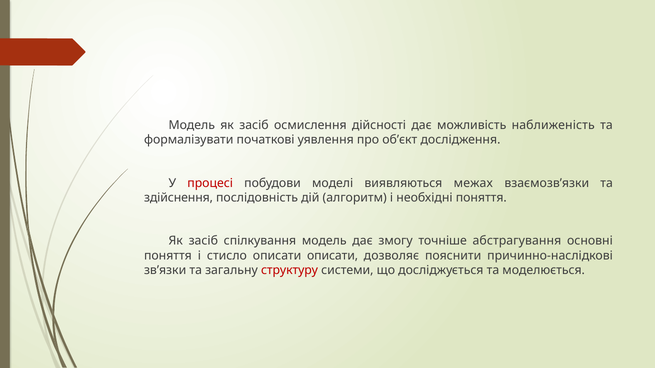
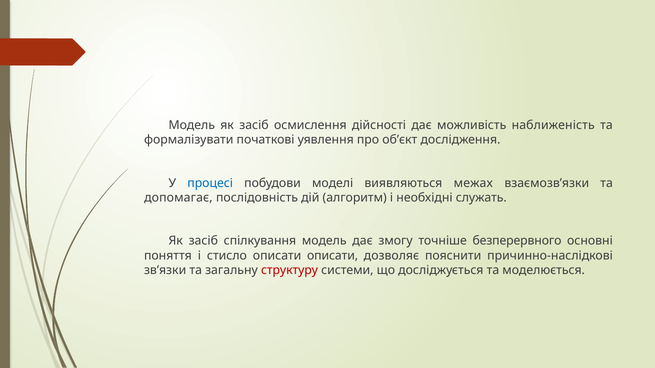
процесі colour: red -> blue (210, 183)
здійснення: здійснення -> допомагає (178, 198)
необхідні поняття: поняття -> служать (481, 198)
абстрагування: абстрагування -> безперервного (517, 241)
